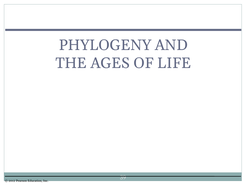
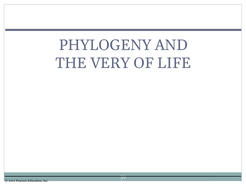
AGES: AGES -> VERY (110, 63)
